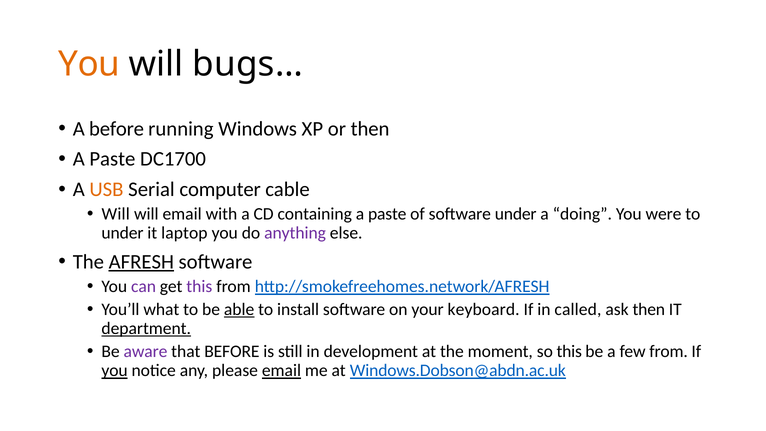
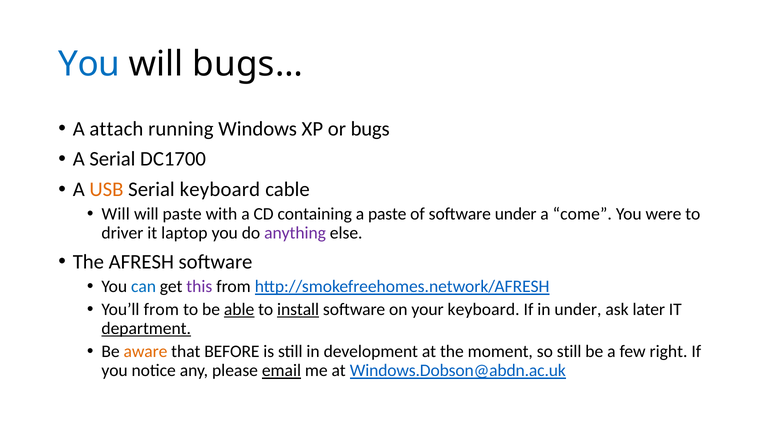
You colour: orange -> blue (89, 64)
A before: before -> attach (116, 129)
or then: then -> bugs (370, 129)
Paste: Paste -> Serial (112, 159)
Serial computer: computer -> keyboard (220, 189)
will email: email -> paste (182, 214)
doing: doing -> come (582, 214)
under: under -> driver (122, 233)
AFRESH underline: present -> none (141, 262)
can colour: purple -> blue (144, 287)
You’ll what: what -> from (161, 310)
install underline: none -> present (298, 310)
in called: called -> under (578, 310)
ask then: then -> later (649, 310)
aware colour: purple -> orange (145, 351)
so this: this -> still (569, 351)
few from: from -> right (668, 351)
you underline: present -> none (115, 371)
